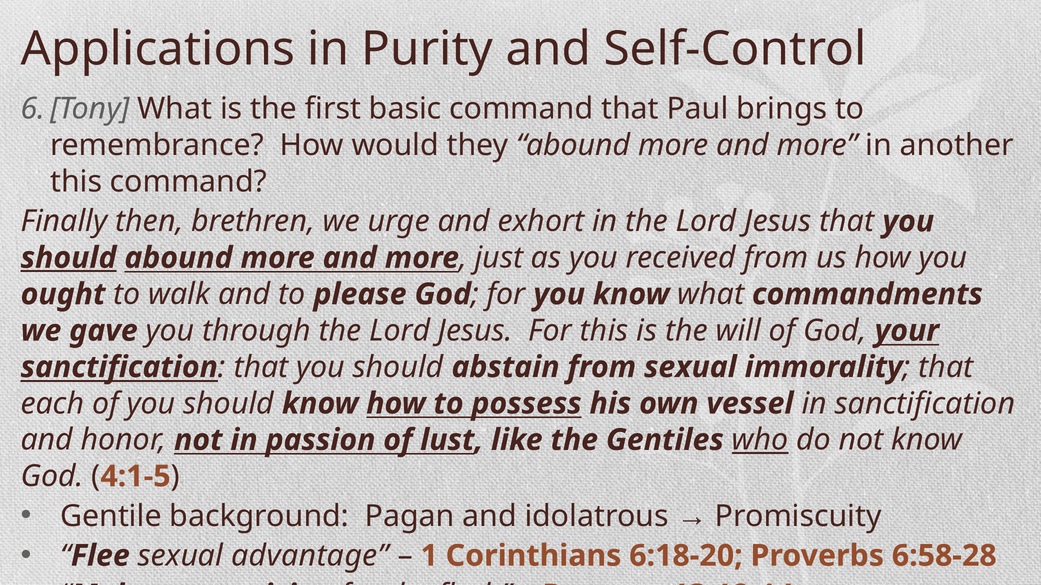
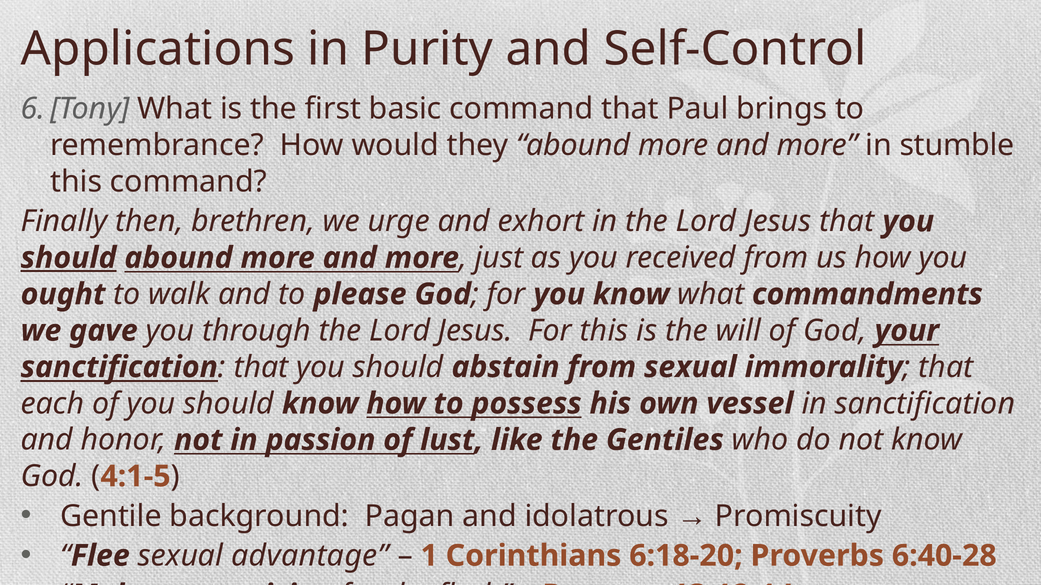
another: another -> stumble (957, 145)
who underline: present -> none (760, 440)
6:58-28: 6:58-28 -> 6:40-28 (944, 556)
